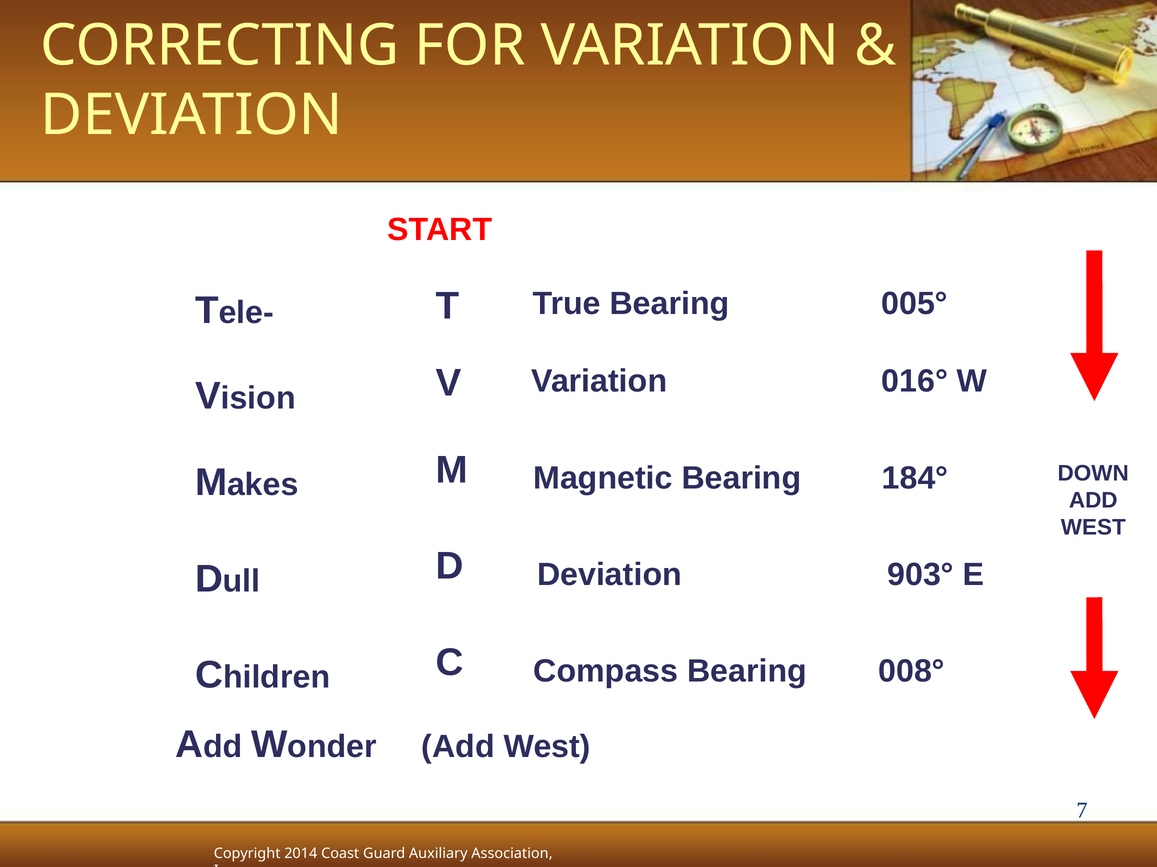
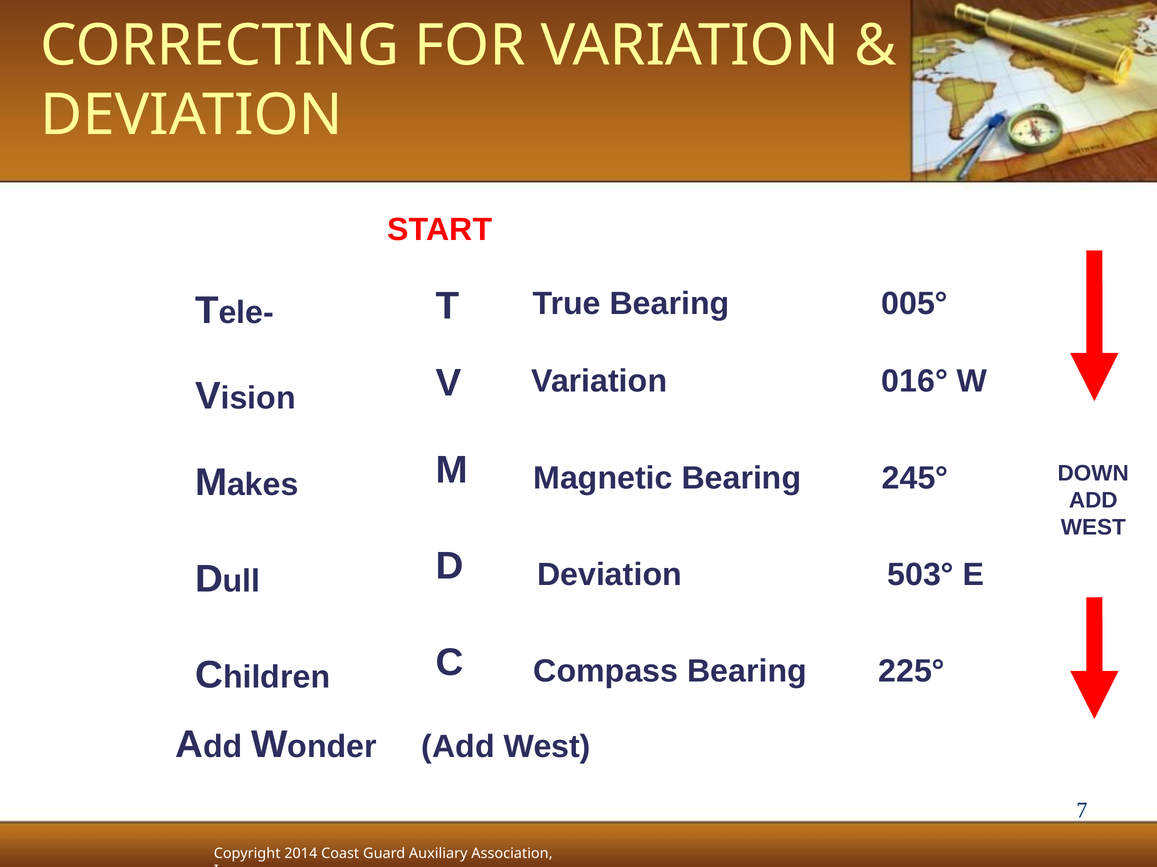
184°: 184° -> 245° (915, 479)
903°: 903° -> 503° (921, 575)
008°: 008° -> 225° (912, 672)
